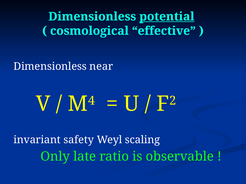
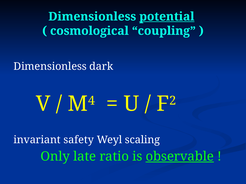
effective: effective -> coupling (164, 31)
near: near -> dark (101, 67)
observable underline: none -> present (180, 157)
